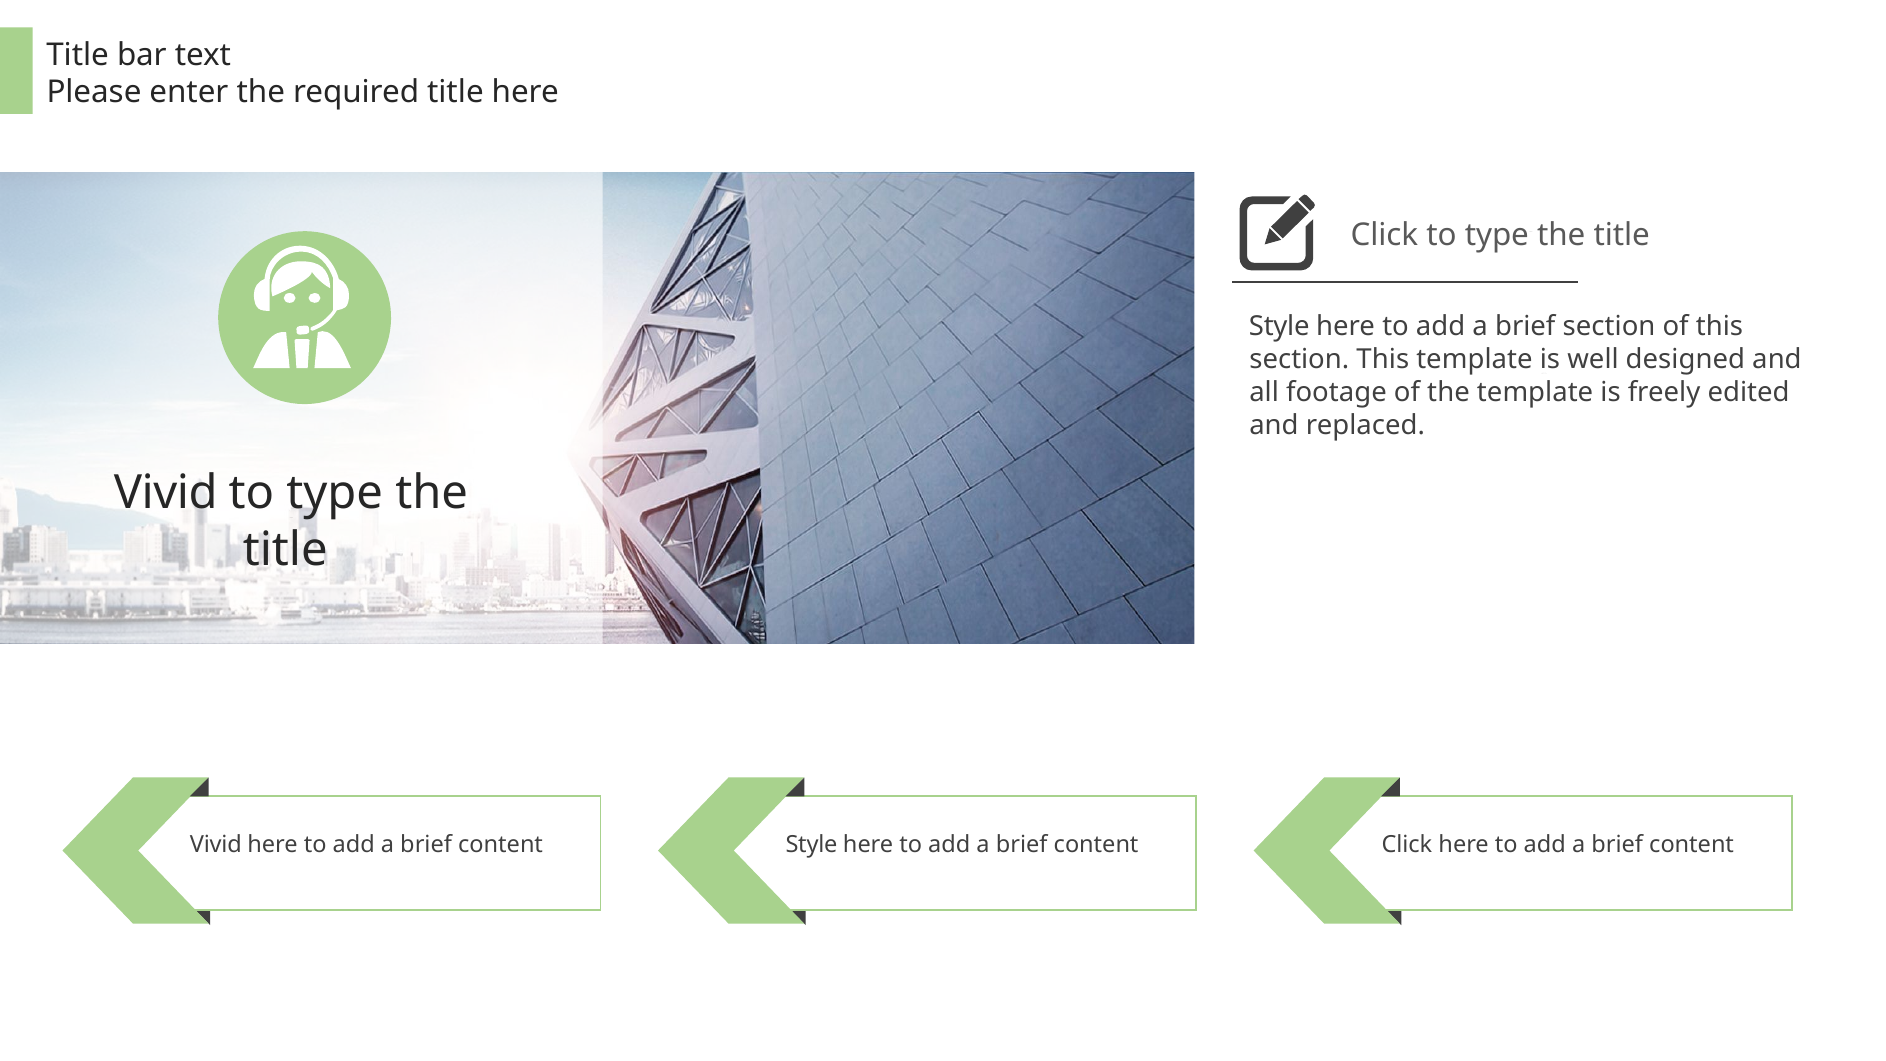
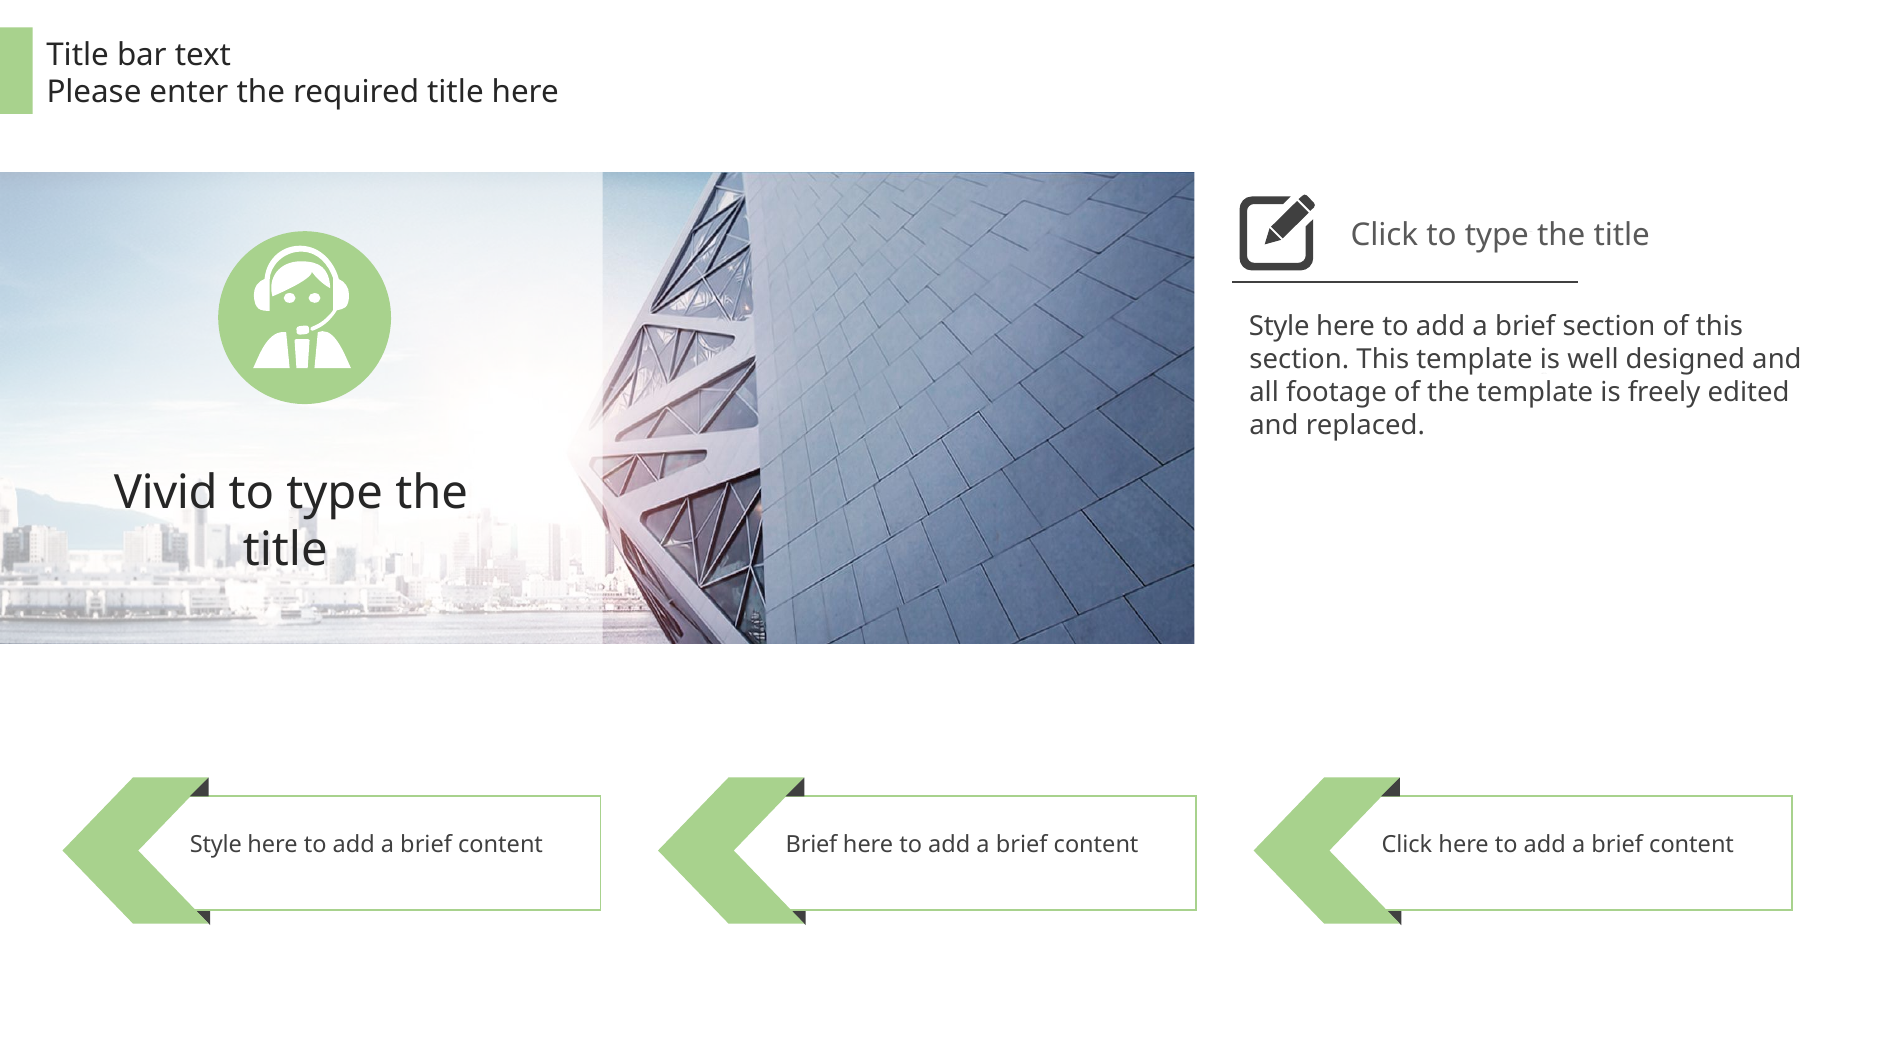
Vivid: Vivid -> Style (216, 844)
content Style: Style -> Brief (811, 844)
